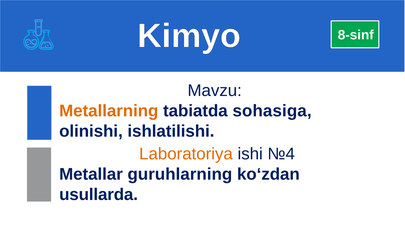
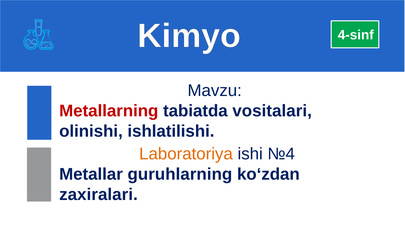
8-sinf: 8-sinf -> 4-sinf (356, 35)
Metallarning colour: orange -> red (109, 111)
sohasiga: sohasiga -> vositalari (272, 111)
usullarda: usullarda -> zaxiralari (98, 194)
